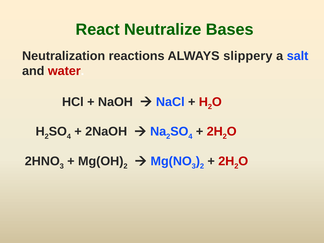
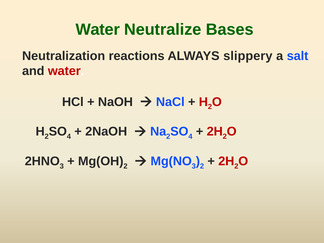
React: React -> Water (98, 29)
